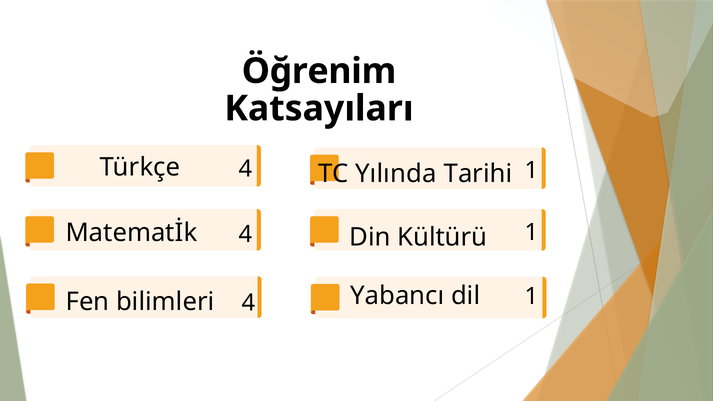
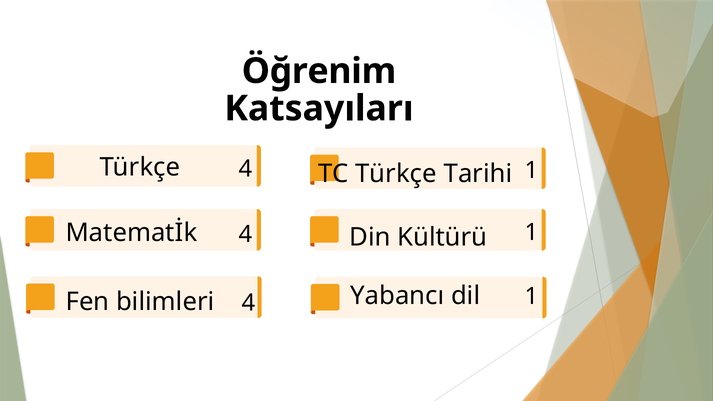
TC Yılında: Yılında -> Türkçe (396, 174)
